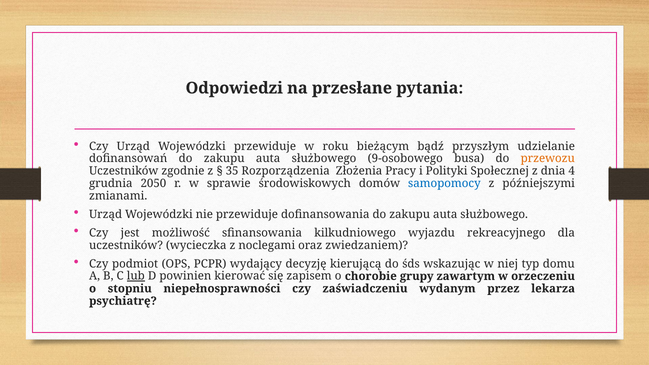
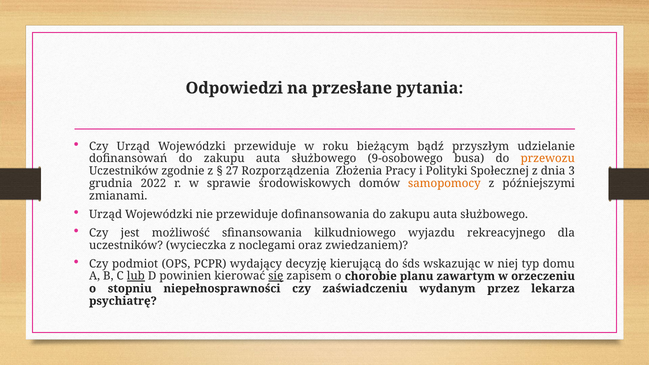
35: 35 -> 27 (232, 171)
4: 4 -> 3 (572, 171)
2050: 2050 -> 2022 (153, 184)
samopomocy colour: blue -> orange (444, 184)
się underline: none -> present (276, 276)
grupy: grupy -> planu (417, 276)
